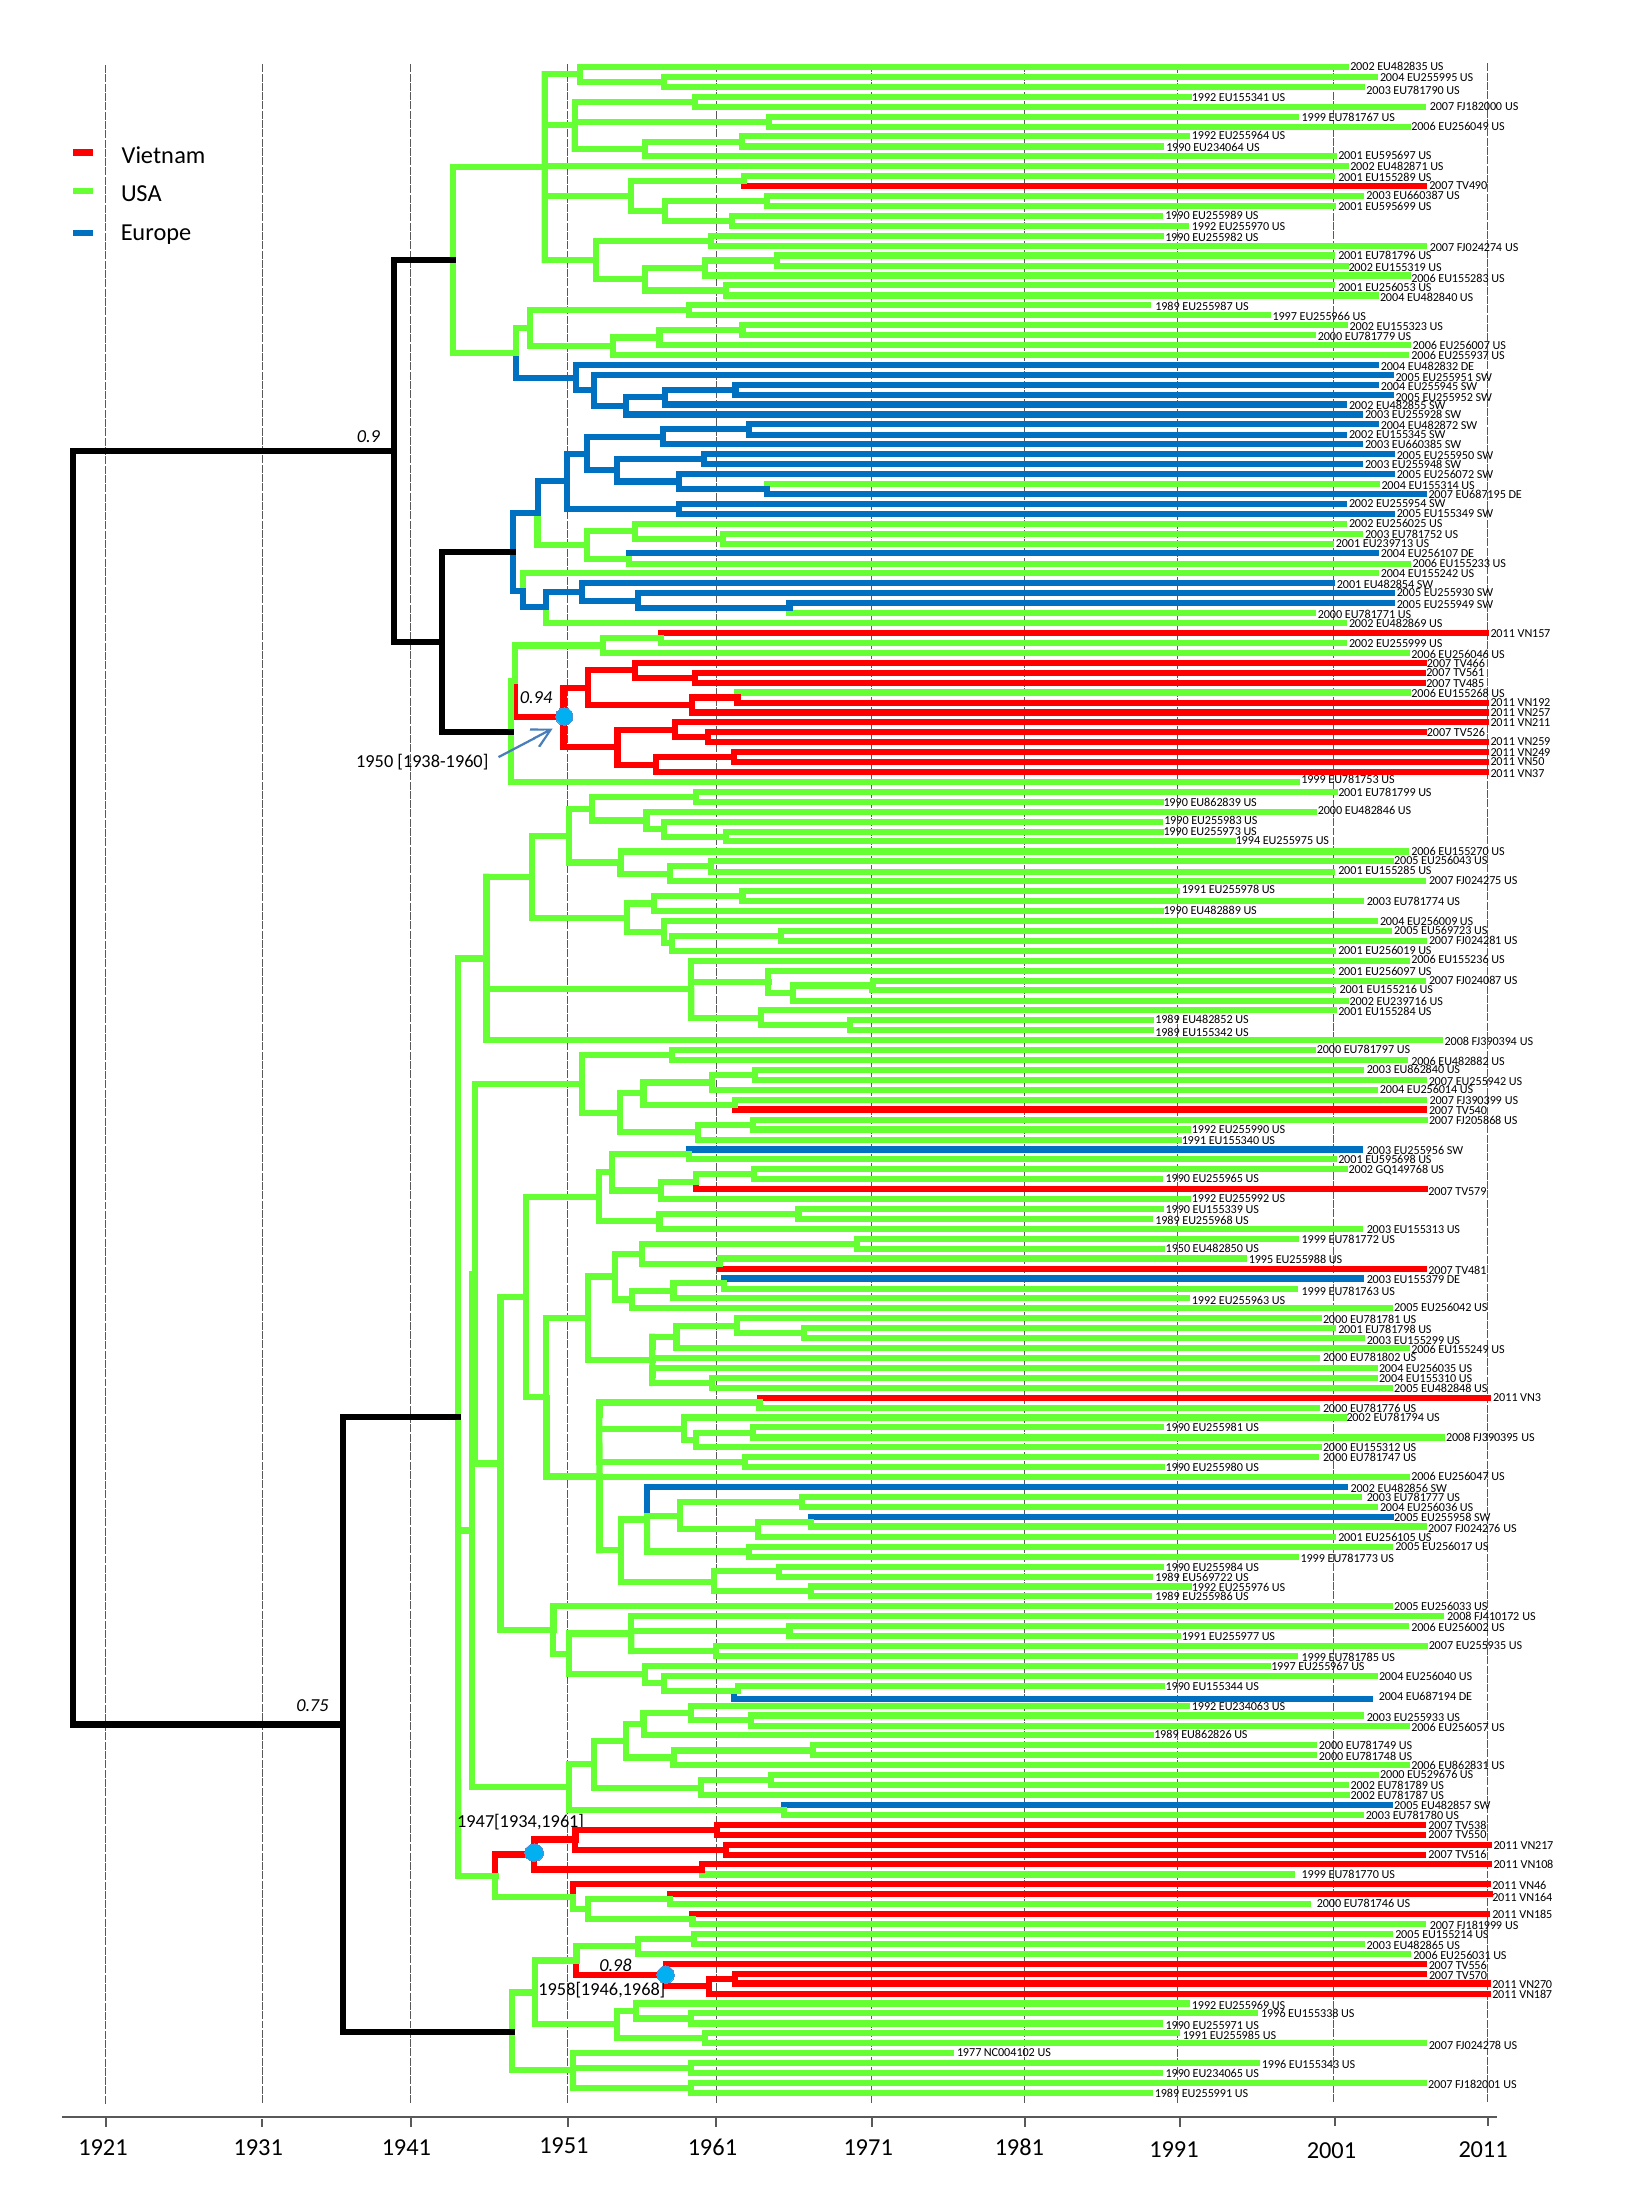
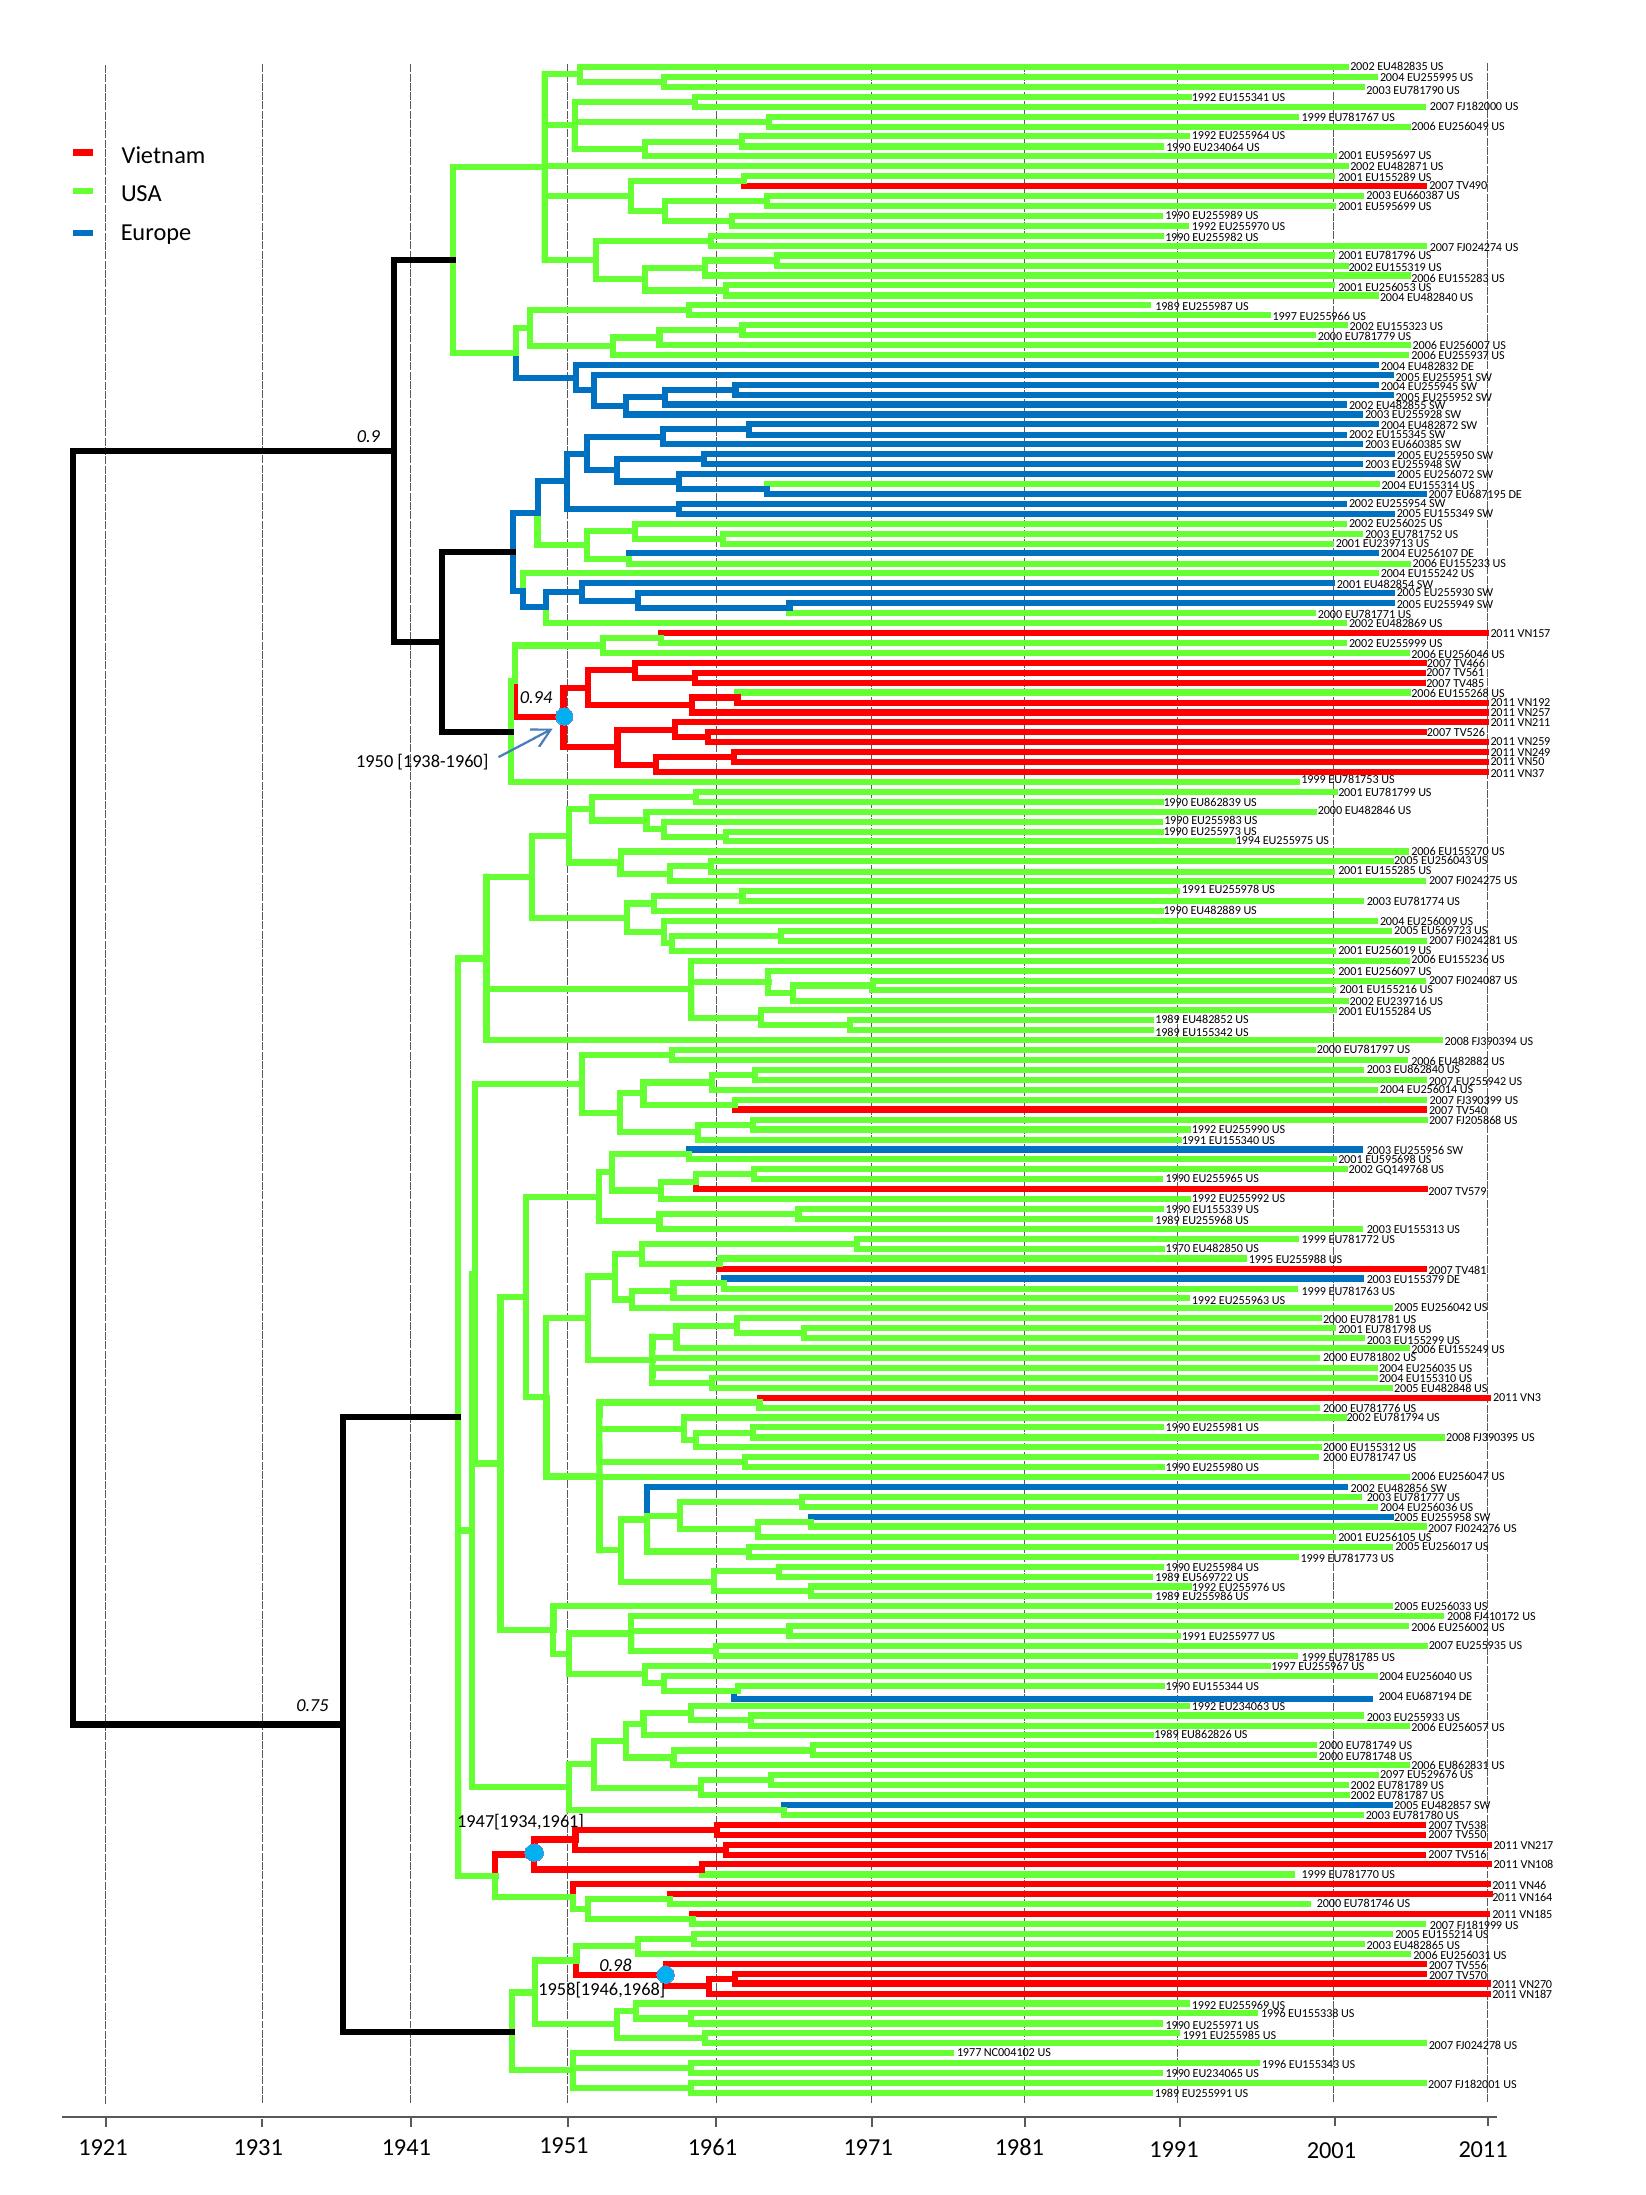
1950: 1950 -> 1970 (1178, 1249)
2000: 2000 -> 2097 (1392, 1774)
